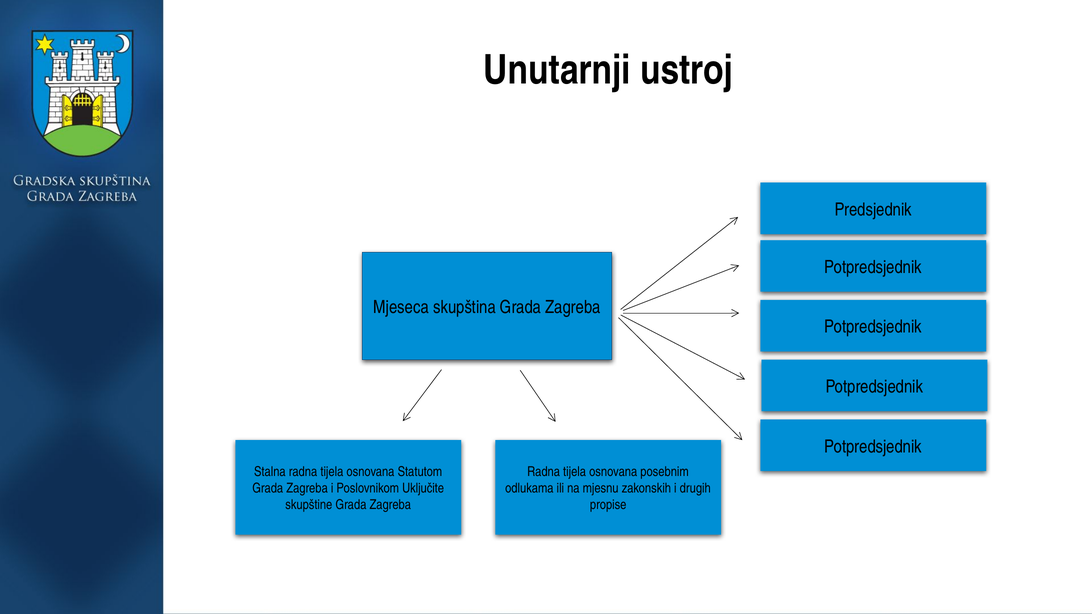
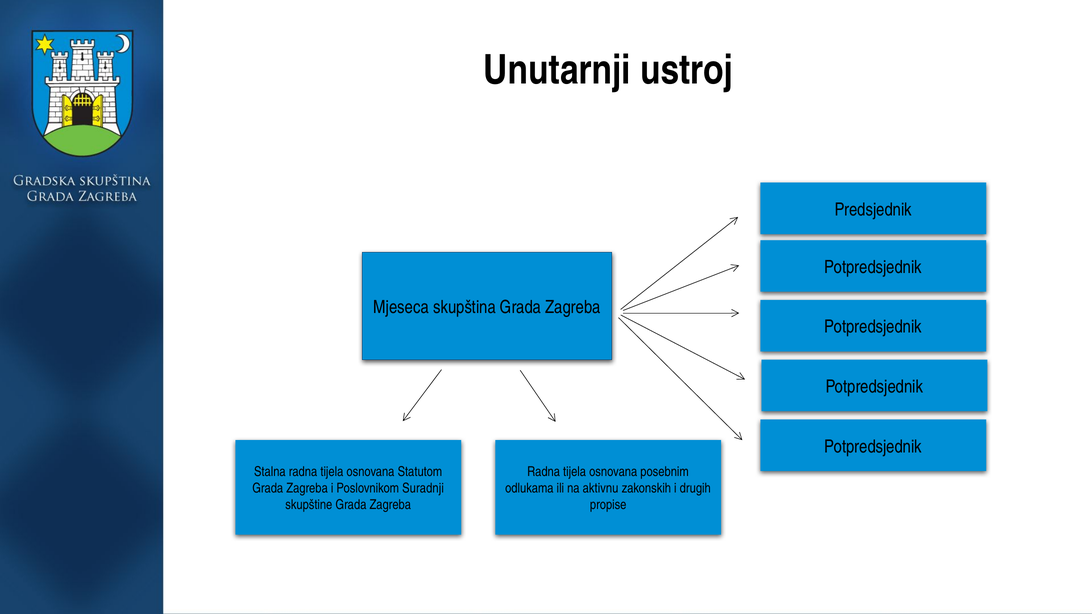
Uključite: Uključite -> Suradnji (423, 489)
mjesnu: mjesnu -> aktivnu (601, 489)
